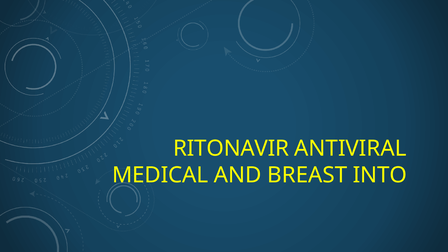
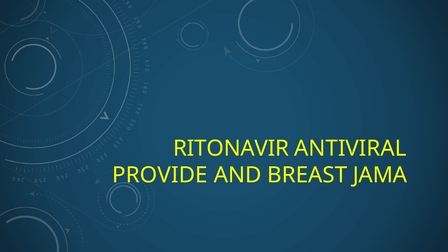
MEDICAL: MEDICAL -> PROVIDE (160, 175)
INTO: INTO -> JAMA (380, 175)
